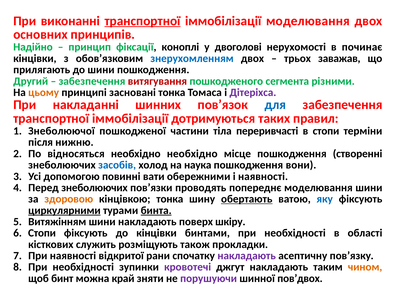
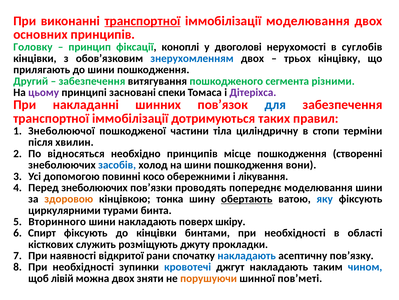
Надійно: Надійно -> Головку (33, 47)
починає: починає -> суглобів (362, 47)
заважав: заважав -> кінцівку (339, 58)
витягування colour: red -> black (157, 81)
цьому colour: orange -> purple (44, 92)
засновані тонка: тонка -> спеки (172, 92)
переривчасті: переривчасті -> циліндричну (267, 131)
нижню: нижню -> хвилин (74, 142)
необхідно необхідно: необхідно -> принципів (192, 153)
на наука: наука -> шини (198, 165)
вати: вати -> косо (154, 176)
і наявності: наявності -> лікування (263, 176)
циркулярними underline: present -> none (64, 210)
бинта underline: present -> none (156, 210)
Витяжінням: Витяжінням -> Вторинного (57, 221)
Стопи: Стопи -> Спирт (42, 232)
також: також -> джуту (195, 244)
накладають colour: purple -> blue (247, 255)
кровотечі colour: purple -> blue (188, 266)
чином colour: orange -> blue (365, 266)
бинт: бинт -> лівій (62, 278)
можна край: край -> двох (123, 278)
порушуючи colour: purple -> orange (209, 278)
пов’двох: пов’двох -> пов’меті (300, 278)
